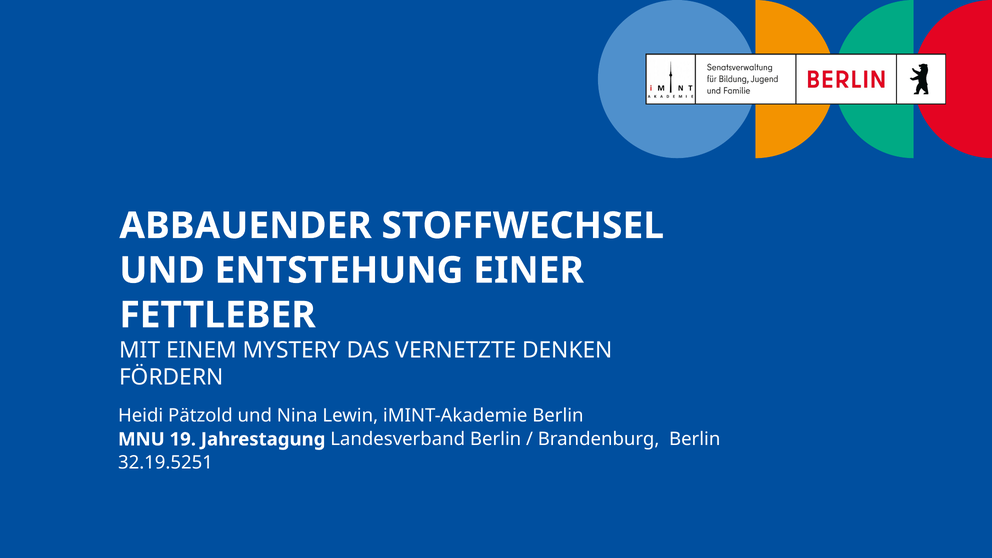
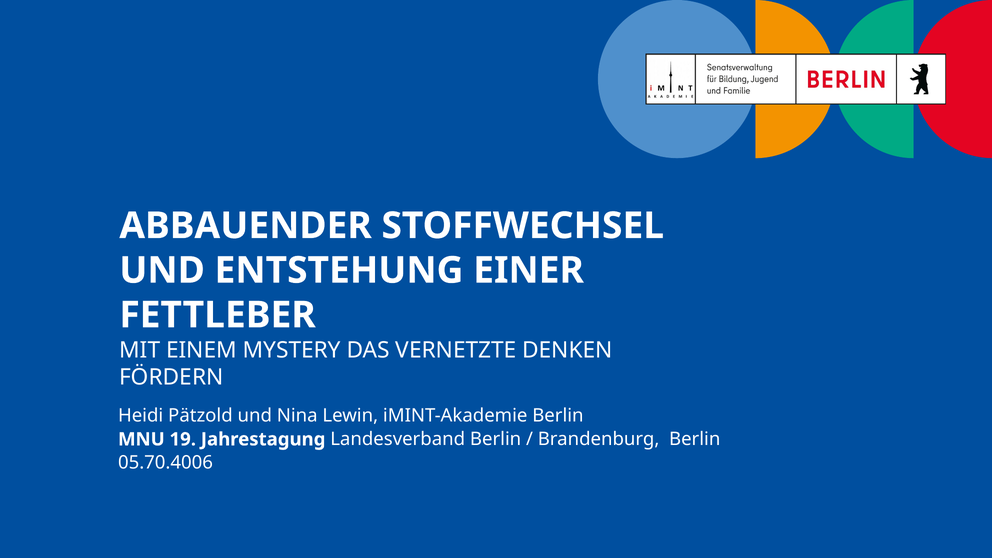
32.19.5251: 32.19.5251 -> 05.70.4006 (165, 463)
